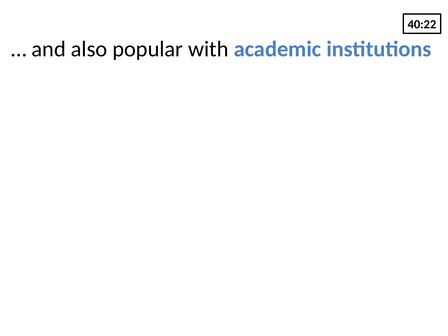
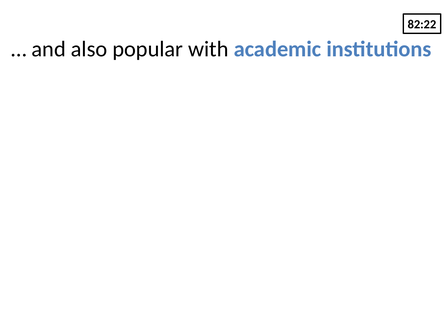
40:22: 40:22 -> 82:22 (422, 25)
